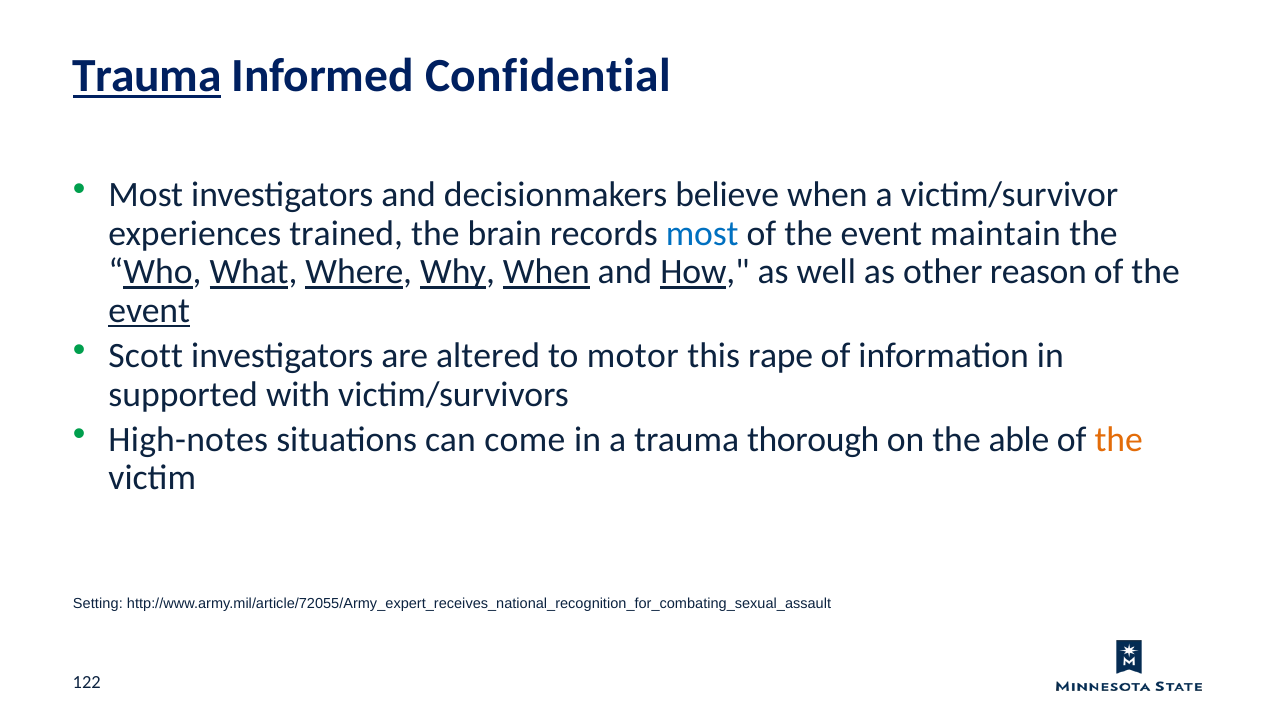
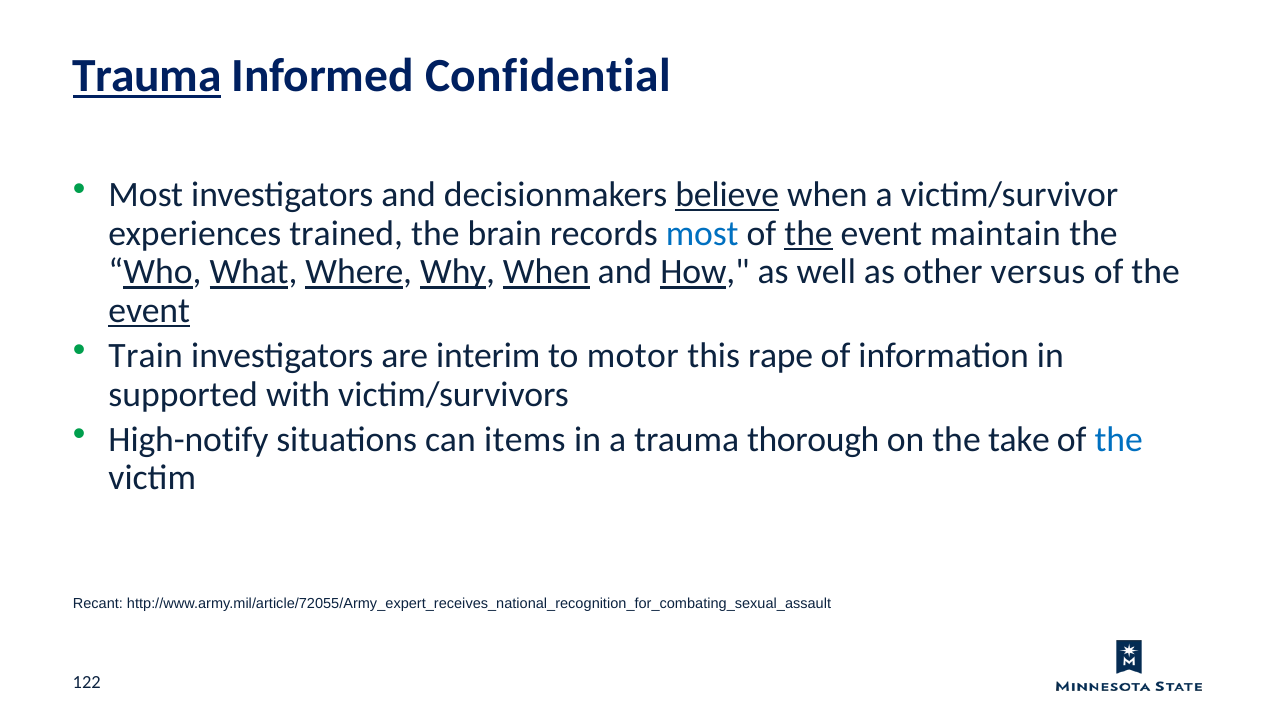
believe underline: none -> present (727, 195)
the underline: none -> present (809, 233)
reason: reason -> versus (1038, 272)
Scott: Scott -> Train (146, 356)
altered: altered -> interim (488, 356)
High-notes: High-notes -> High-notify (188, 439)
come: come -> items (525, 439)
able: able -> take (1019, 439)
the colour: orange -> blue (1119, 439)
Setting: Setting -> Recant (98, 604)
